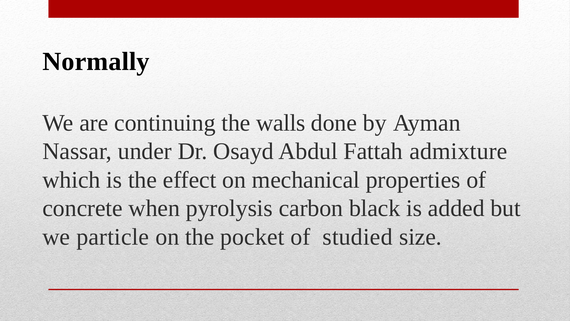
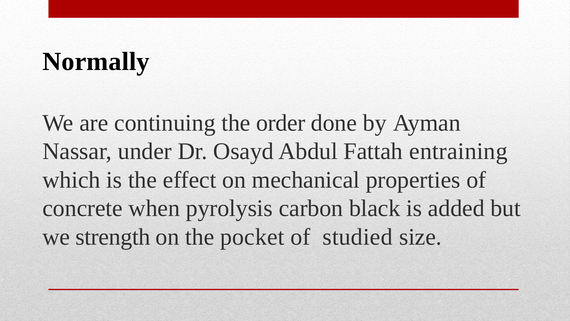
walls: walls -> order (281, 123)
admixture: admixture -> entraining (458, 151)
particle: particle -> strength (113, 237)
